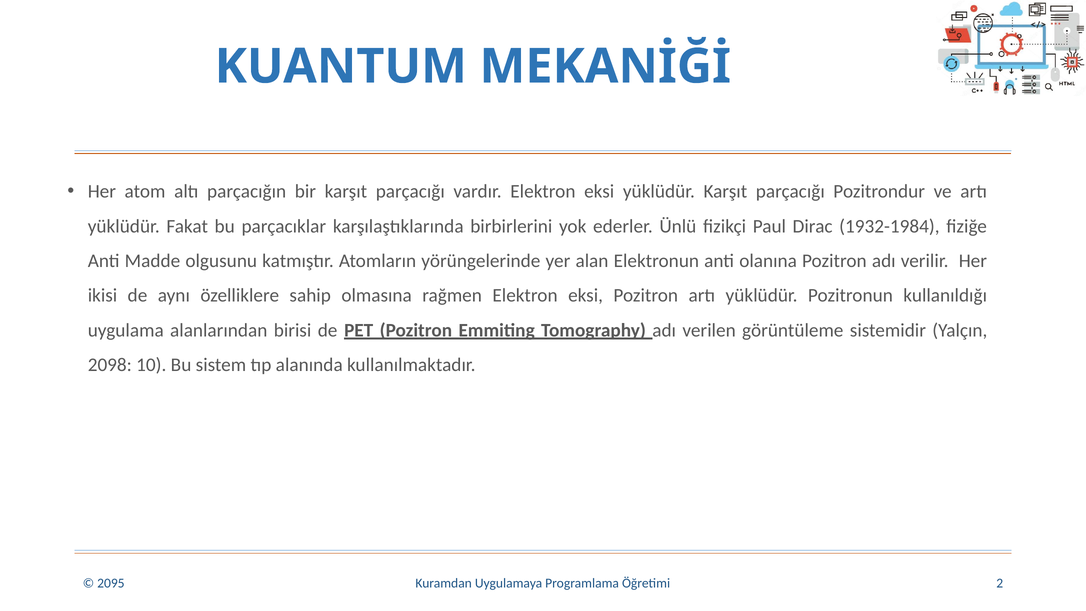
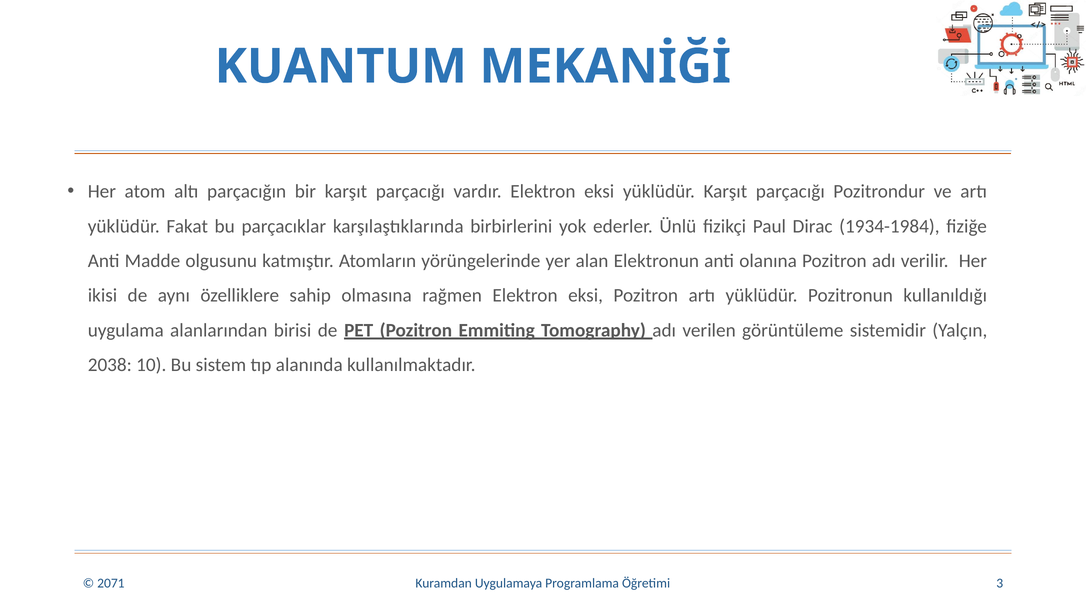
1932-1984: 1932-1984 -> 1934-1984 (889, 226)
2098: 2098 -> 2038 (110, 365)
2: 2 -> 3 (1000, 583)
2095: 2095 -> 2071 (111, 583)
